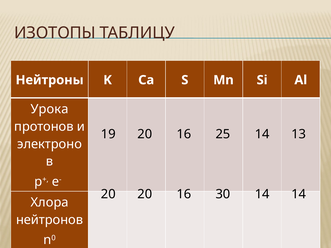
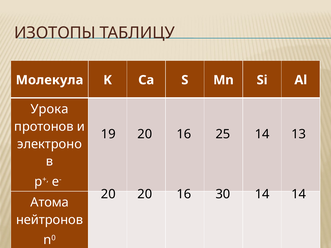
Нейтроны: Нейтроны -> Молекула (50, 80)
Хлора: Хлора -> Атома (50, 203)
